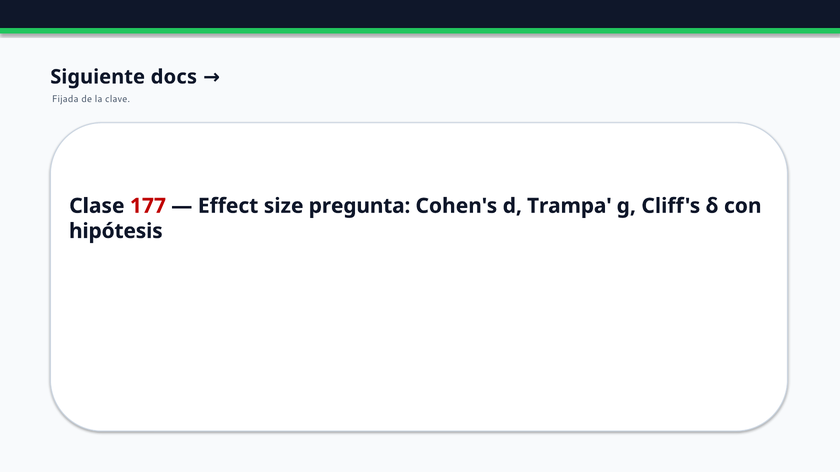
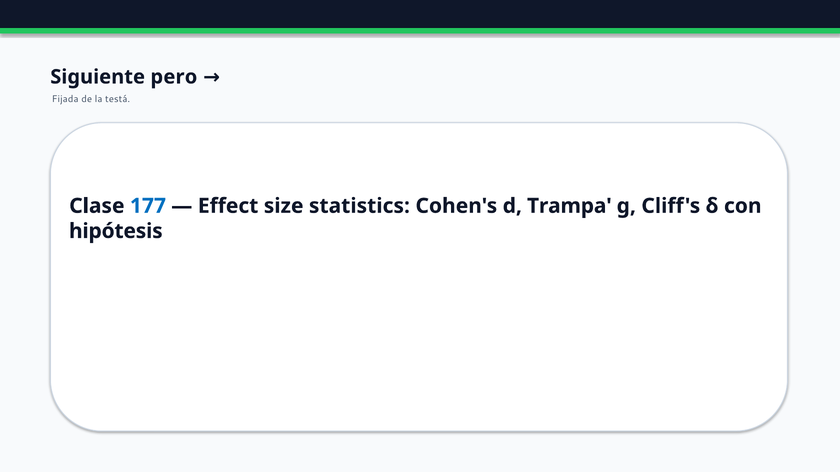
docs: docs -> pero (174, 77)
clave: clave -> testá (118, 99)
177 colour: red -> blue (148, 206)
pregunta: pregunta -> statistics (359, 206)
